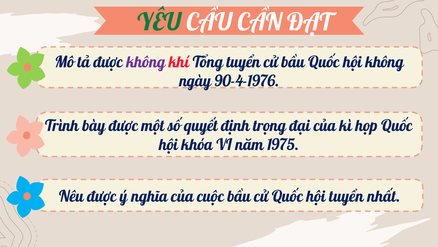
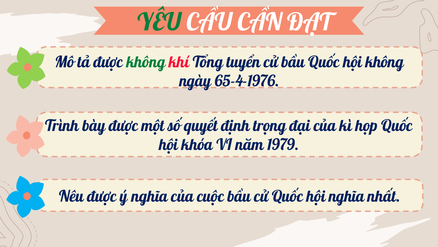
không colour: purple -> green (146, 62)
90-4-1976: 90-4-1976 -> 65-4-1976 (247, 81)
1975: 1975 -> 1979 (283, 145)
hội tuyển: tuyển -> nghĩa (347, 196)
